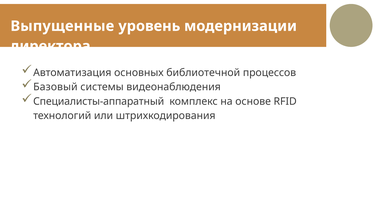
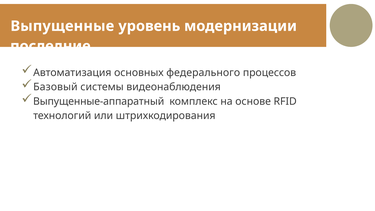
директора: директора -> последние (50, 46)
библиотечной: библиотечной -> федерального (203, 73)
Специалисты-аппаратный: Специалисты-аппаратный -> Выпущенные-аппаратный (99, 101)
